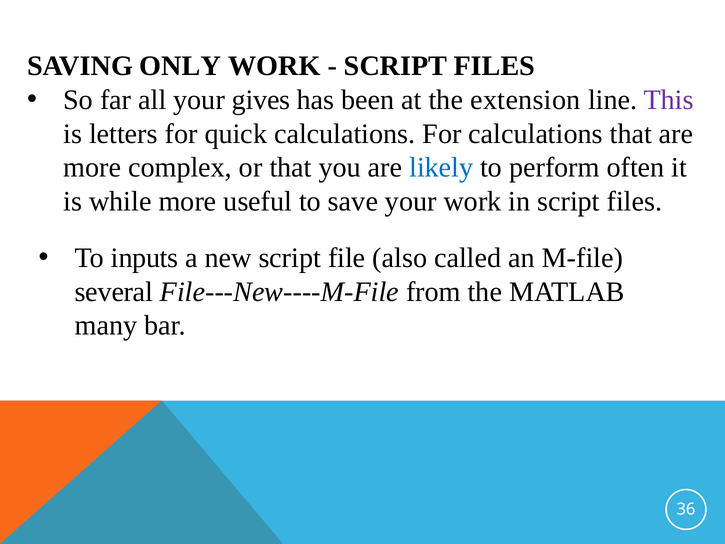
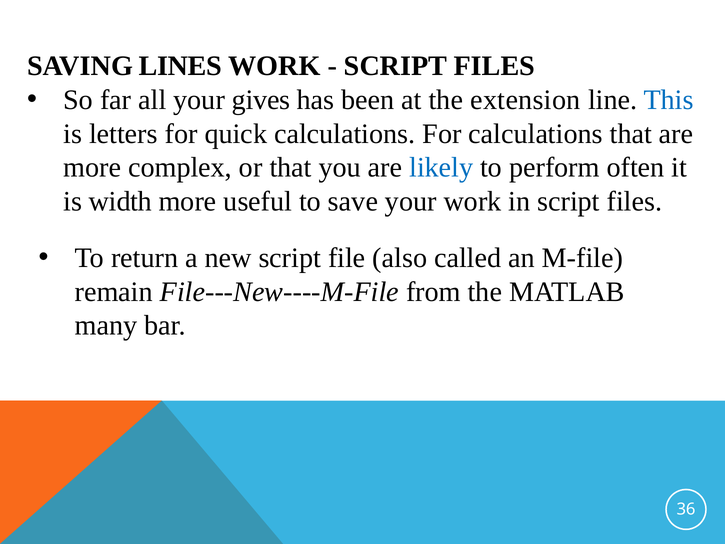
ONLY: ONLY -> LINES (180, 66)
This colour: purple -> blue (669, 100)
while: while -> width (120, 201)
inputs: inputs -> return (145, 258)
several: several -> remain (114, 292)
